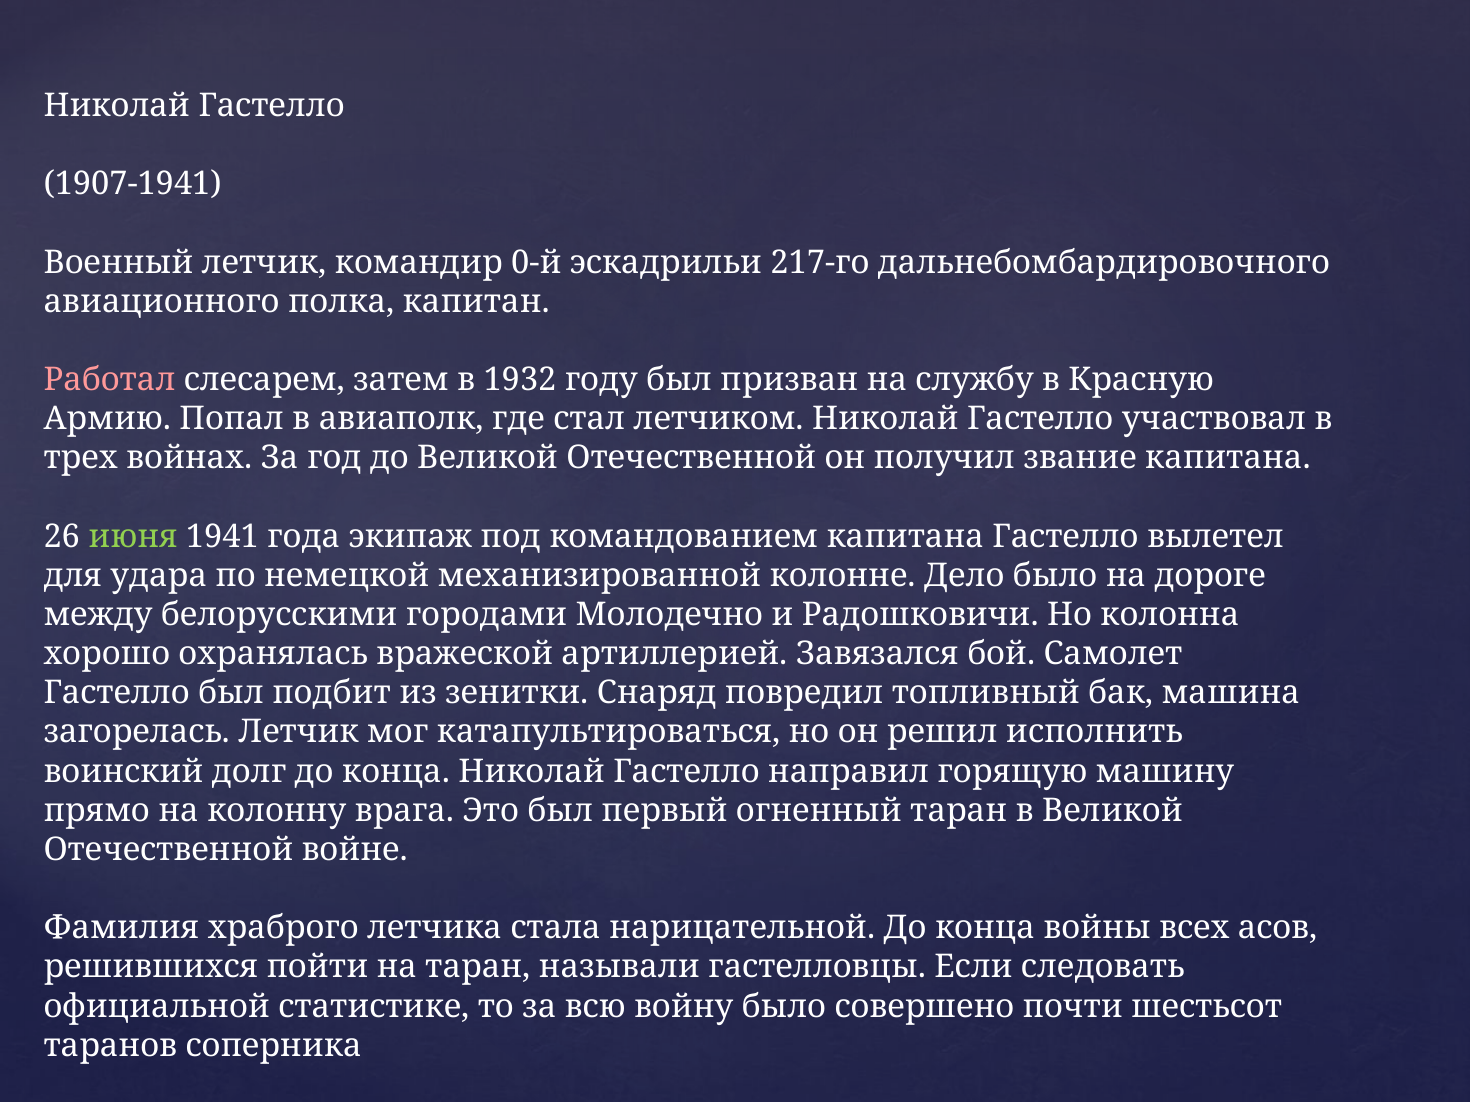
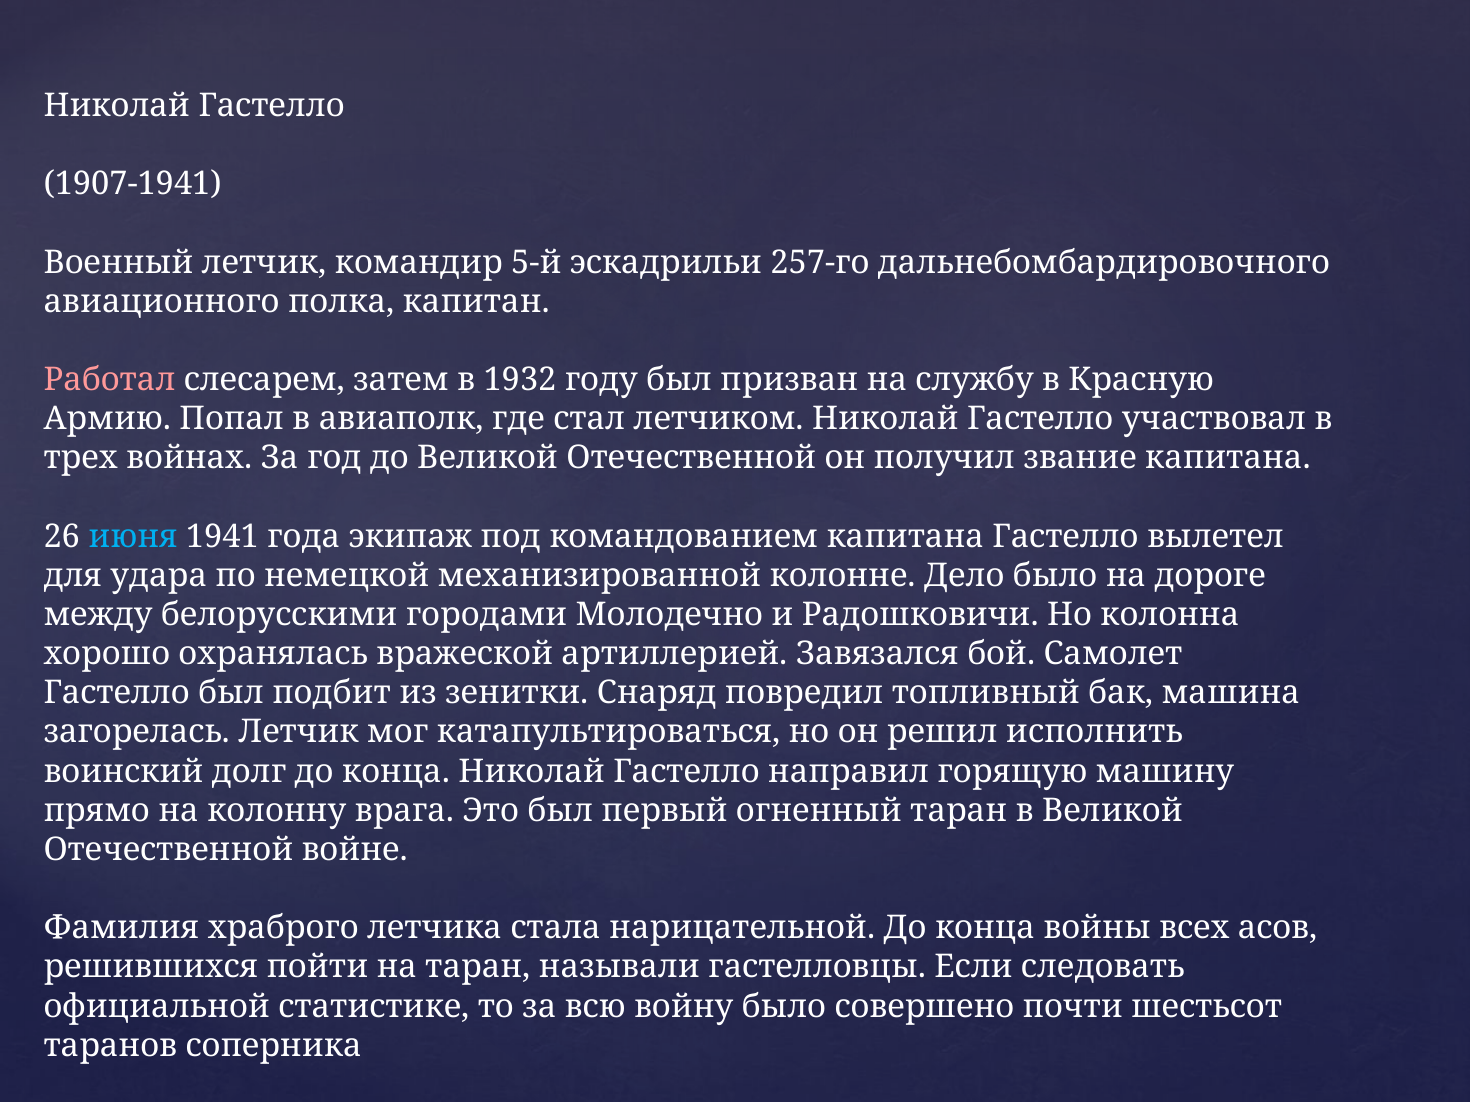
0-й: 0-й -> 5-й (536, 262)
217-го: 217-го -> 257-го (820, 262)
июня colour: light green -> light blue (133, 537)
